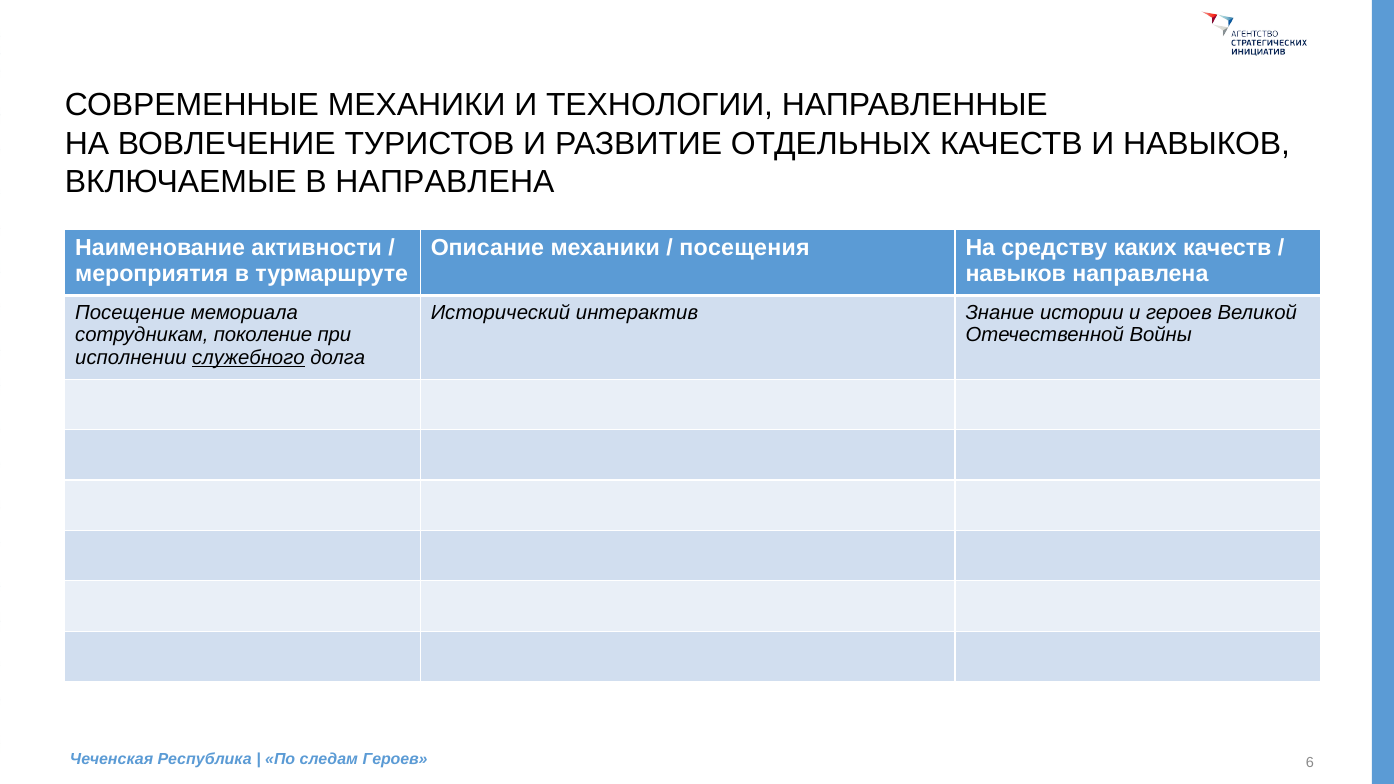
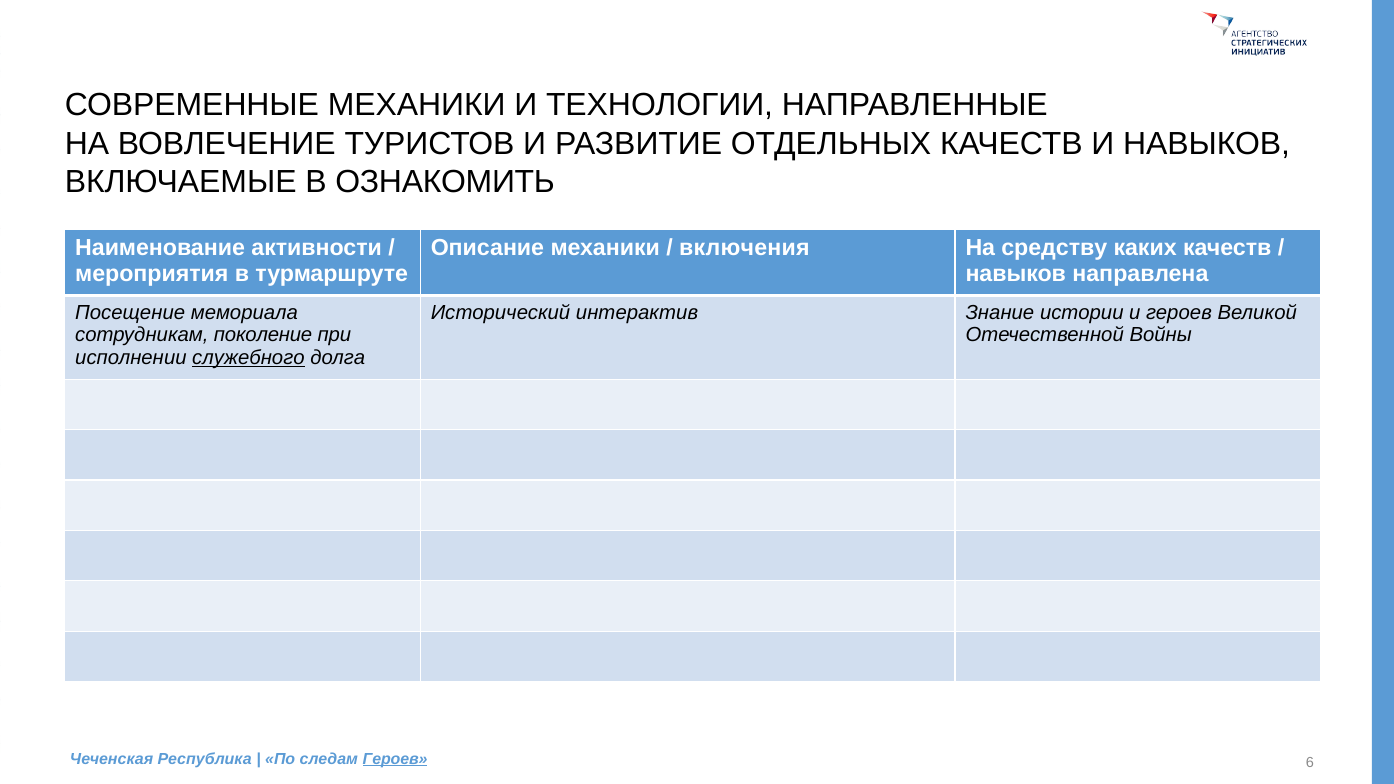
В НАПРАВЛЕНА: НАПРАВЛЕНА -> ОЗНАКОМИТЬ (445, 182)
посещения: посещения -> включения (744, 248)
Героев underline: none -> present (395, 759)
